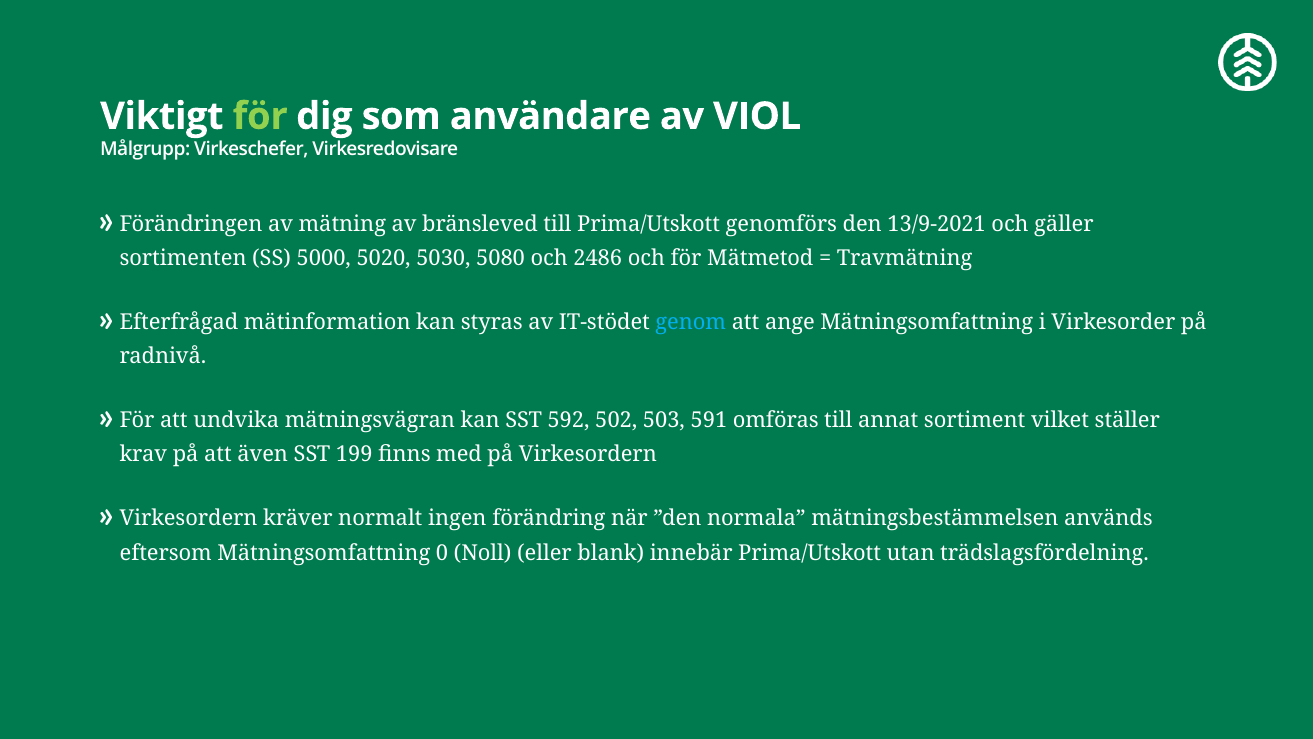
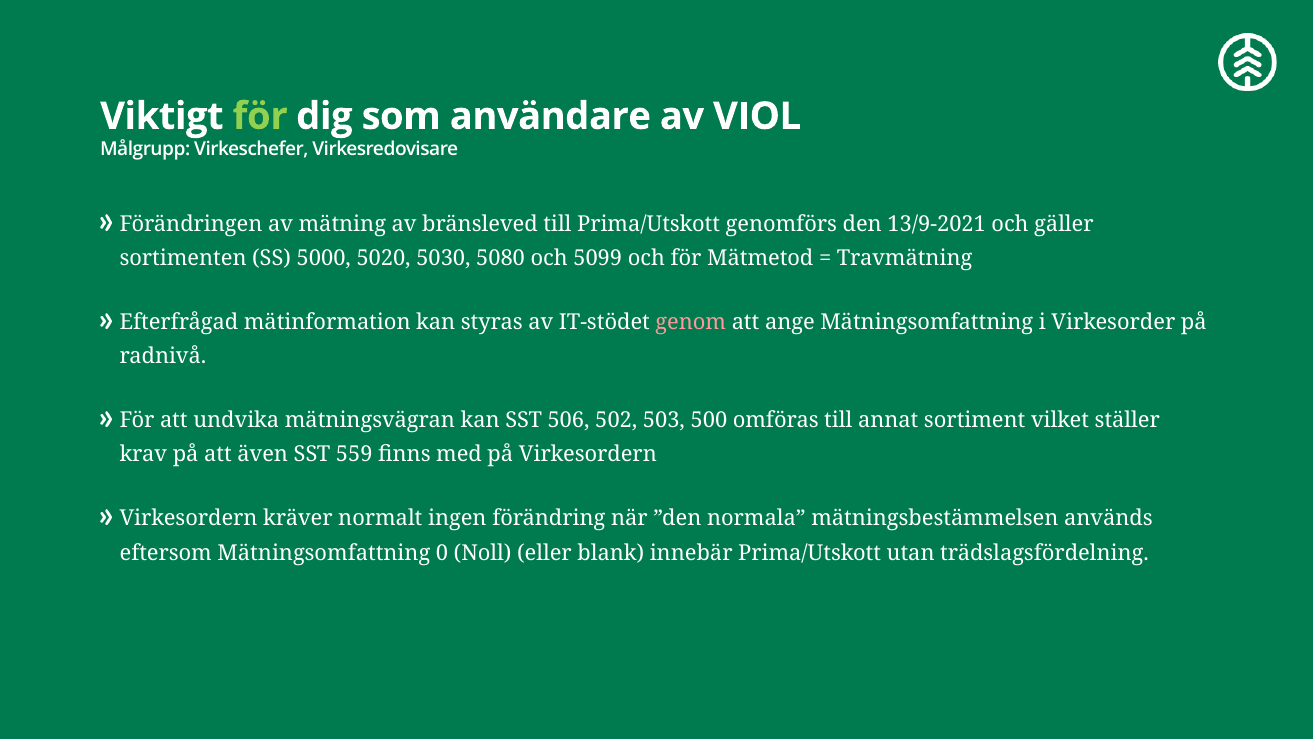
2486: 2486 -> 5099 (598, 258)
genom colour: light blue -> pink (691, 322)
592: 592 -> 506 (569, 420)
591: 591 -> 500 (709, 420)
199: 199 -> 559 (354, 454)
